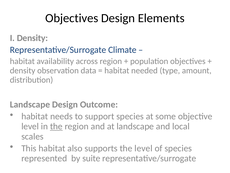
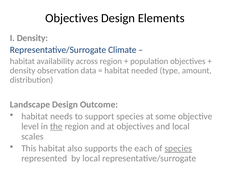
at landscape: landscape -> objectives (135, 126)
the level: level -> each (143, 148)
species underline: none -> present (178, 148)
by suite: suite -> local (91, 158)
